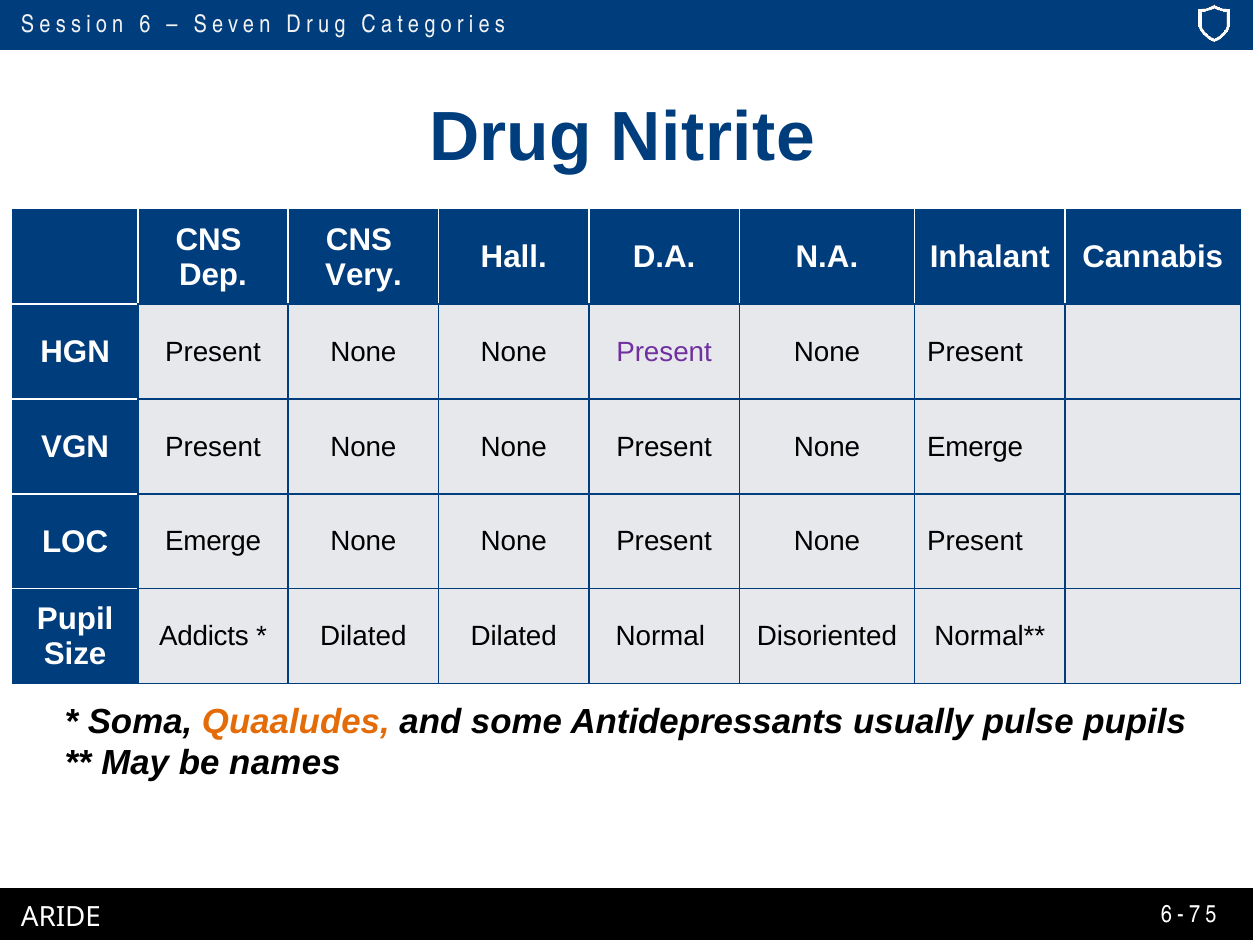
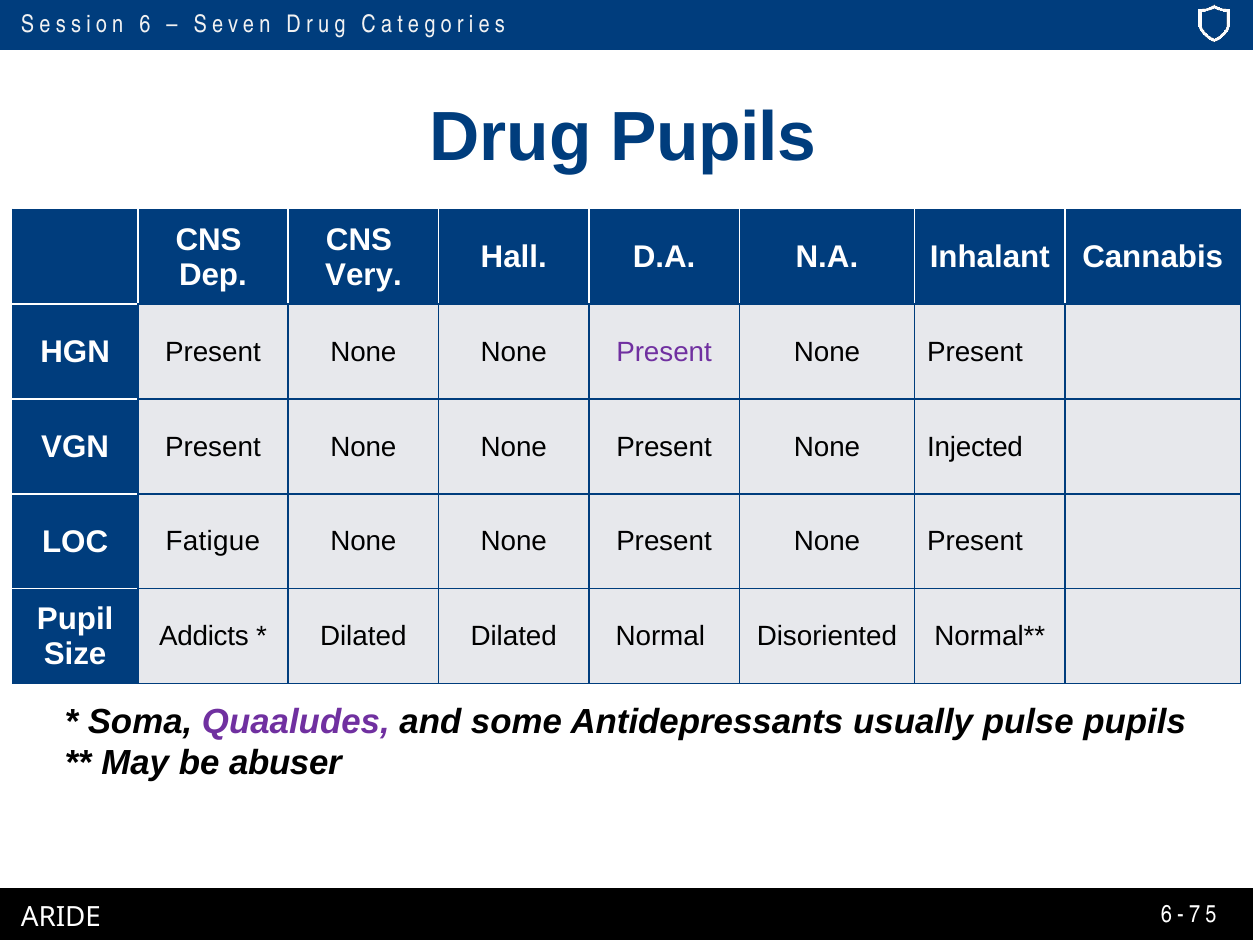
Drug Nitrite: Nitrite -> Pupils (714, 138)
None Emerge: Emerge -> Injected (975, 447)
LOC Emerge: Emerge -> Fatigue (213, 542)
Quaaludes colour: orange -> purple (296, 721)
names: names -> abuser (285, 763)
